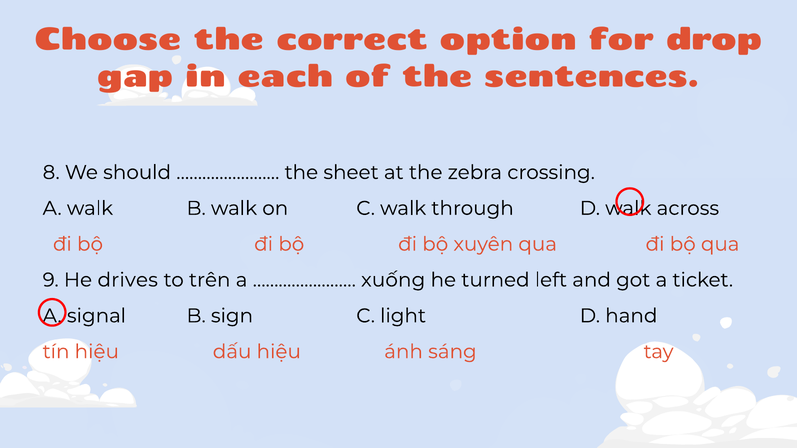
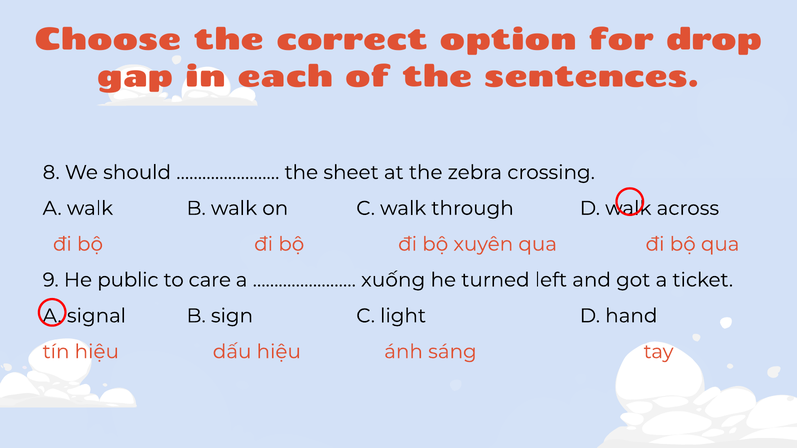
drives: drives -> public (128, 280)
trên: trên -> care (210, 280)
